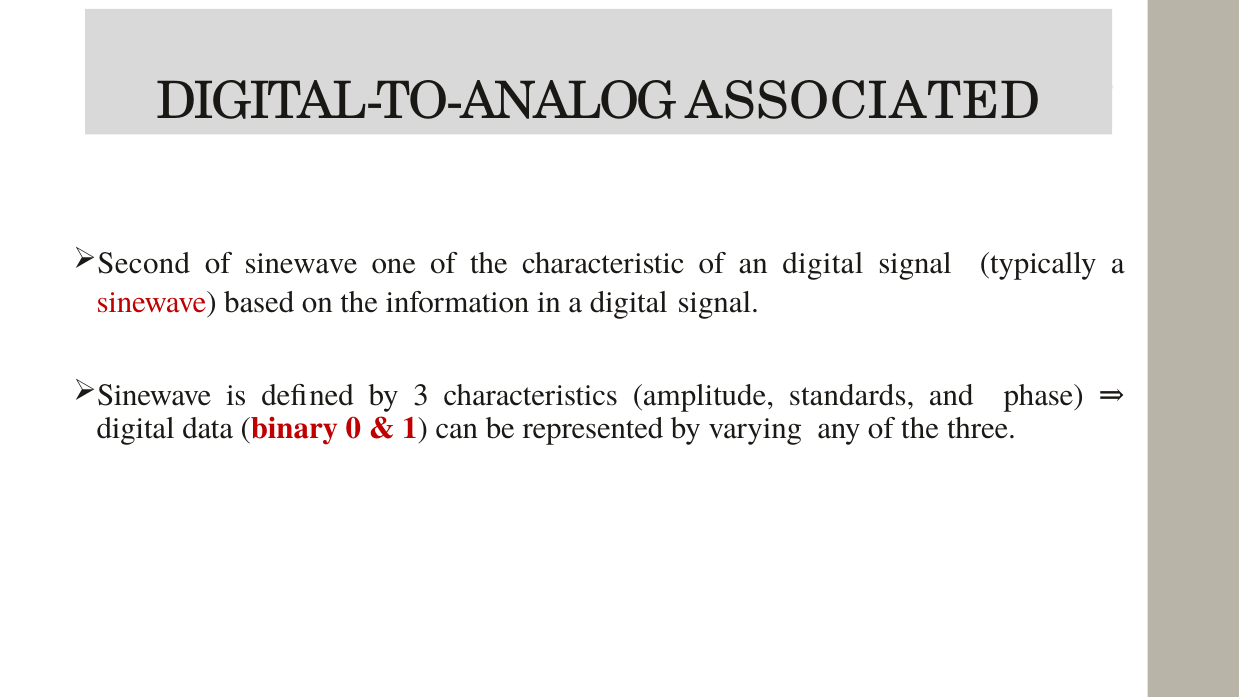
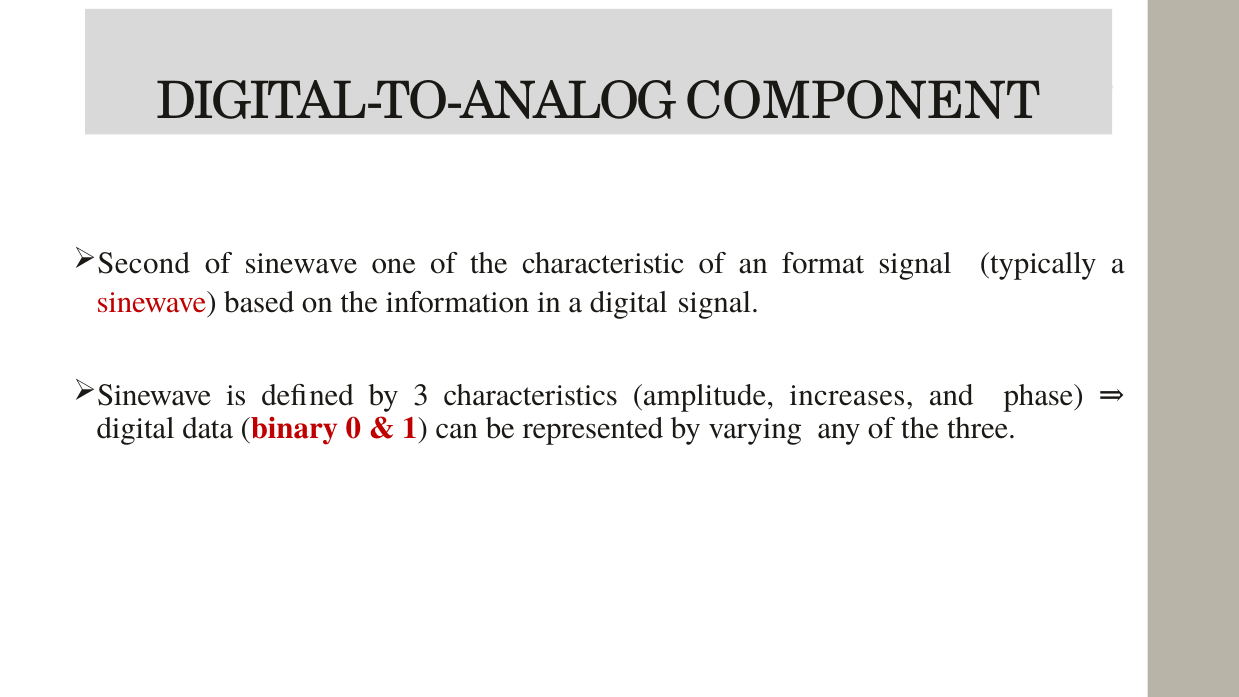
ASSOCIATED: ASSOCIATED -> COMPONENT (863, 102)
an digital: digital -> format (823, 263)
standards: standards -> increases (852, 395)
